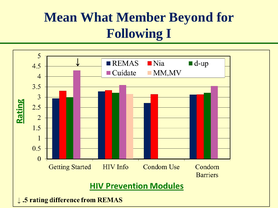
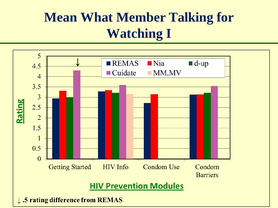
Beyond: Beyond -> Talking (191, 17)
Following: Following -> Watching (135, 34)
